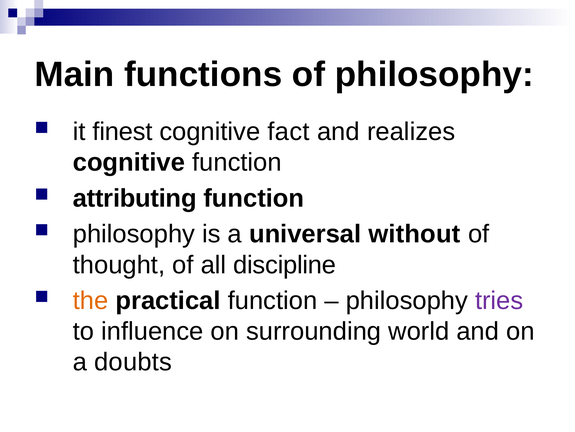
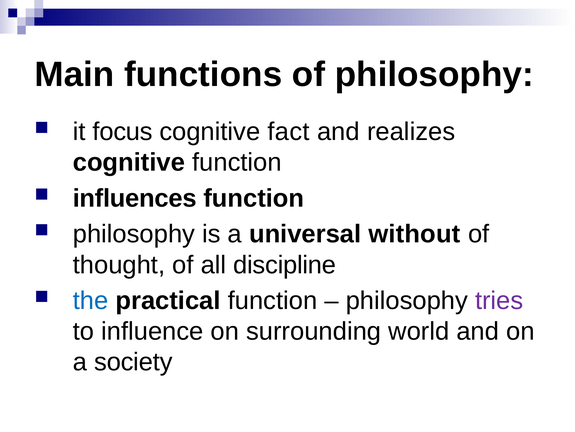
finest: finest -> focus (123, 132)
attributing: attributing -> influences (135, 198)
the colour: orange -> blue (91, 300)
doubts: doubts -> society (133, 362)
